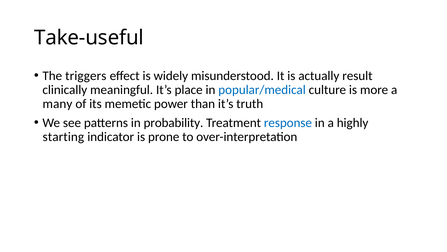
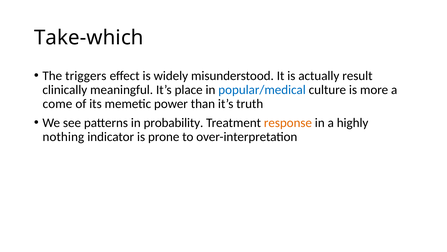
Take-useful: Take-useful -> Take-which (89, 38)
many: many -> come (57, 104)
response colour: blue -> orange (288, 122)
starting: starting -> nothing (63, 137)
